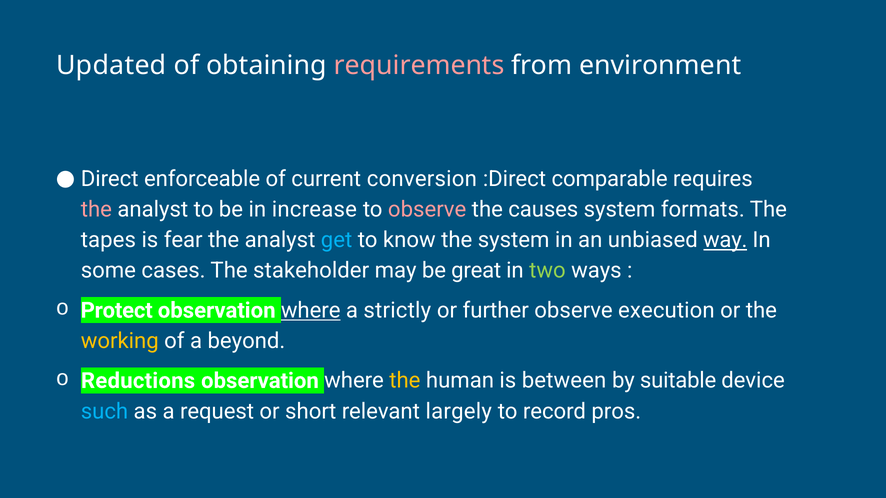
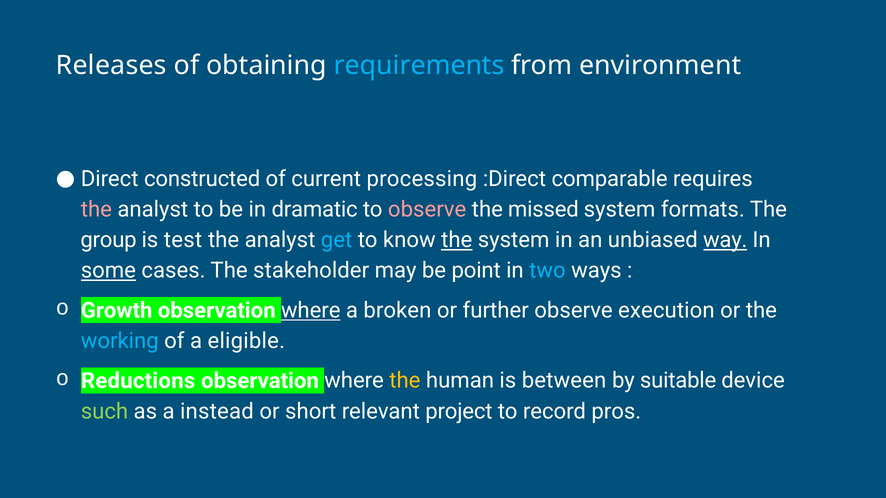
Updated: Updated -> Releases (111, 66)
requirements colour: pink -> light blue (419, 66)
enforceable: enforceable -> constructed (202, 179)
conversion: conversion -> processing (422, 179)
increase: increase -> dramatic (315, 210)
causes: causes -> missed (543, 210)
tapes: tapes -> group (109, 240)
fear: fear -> test (183, 240)
the underline: none -> present (457, 240)
some underline: none -> present (108, 271)
great: great -> point (476, 271)
two colour: light green -> light blue (547, 271)
Protect: Protect -> Growth (117, 311)
strictly: strictly -> broken (397, 311)
working colour: yellow -> light blue (120, 341)
beyond: beyond -> eligible (246, 341)
such colour: light blue -> light green (104, 412)
request: request -> instead (217, 412)
largely: largely -> project (459, 412)
